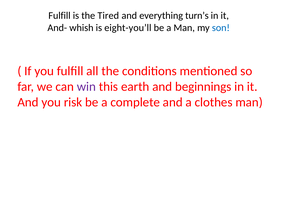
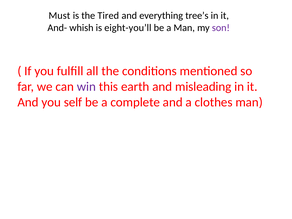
Fulfill: Fulfill -> Must (59, 16)
turn’s: turn’s -> tree’s (197, 16)
son colour: blue -> purple (221, 28)
beginnings: beginnings -> misleading (203, 87)
risk: risk -> self (73, 102)
